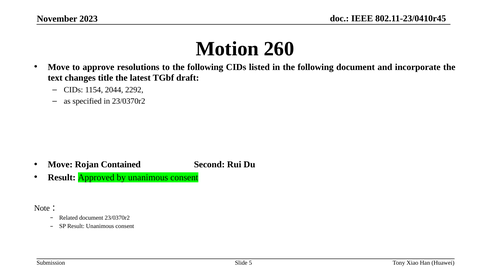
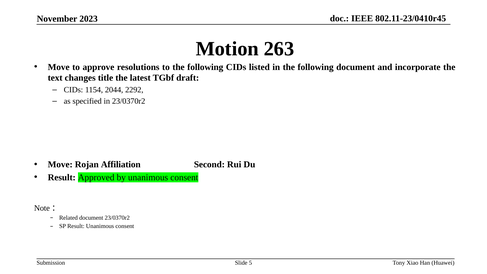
260: 260 -> 263 (279, 49)
Contained: Contained -> Affiliation (121, 165)
